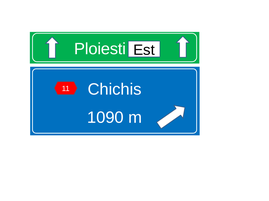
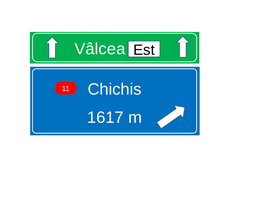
Ploiesti: Ploiesti -> Vâlcea (100, 49)
1090: 1090 -> 1617 (105, 118)
